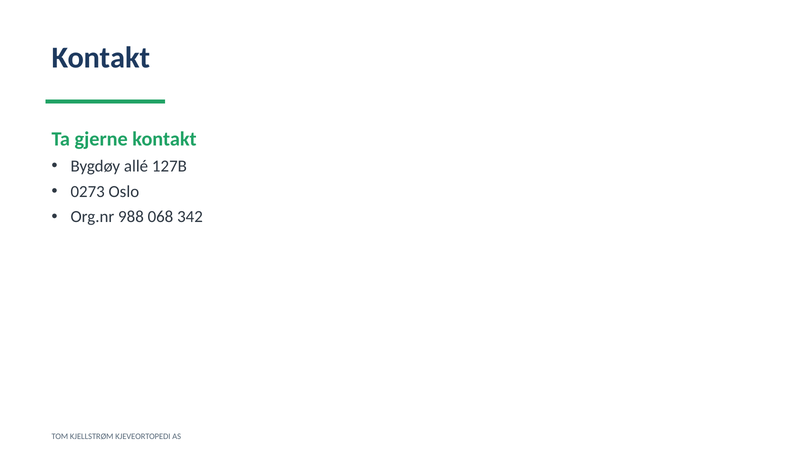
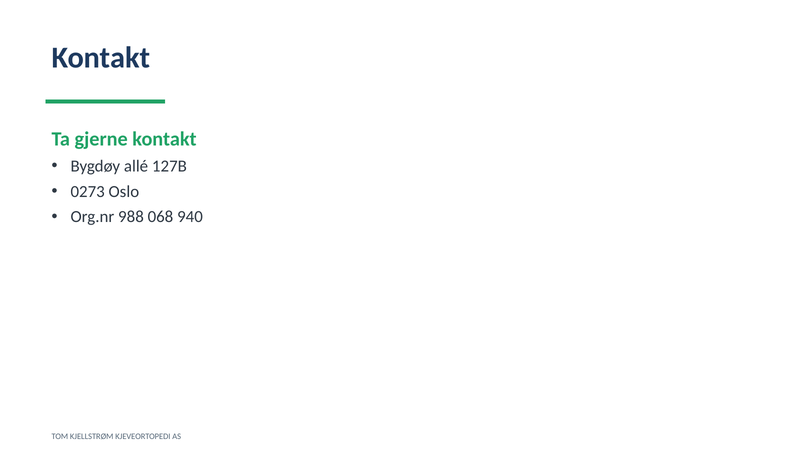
342: 342 -> 940 (190, 217)
